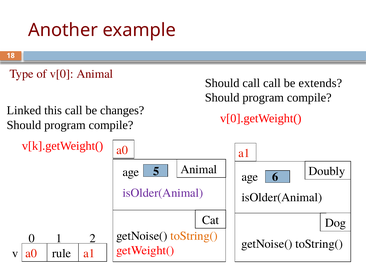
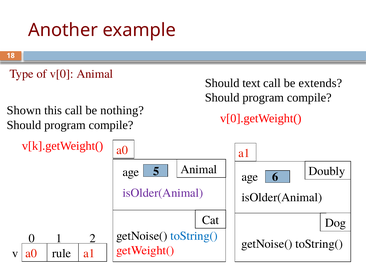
Should call: call -> text (251, 83)
Linked: Linked -> Shown (24, 111)
changes: changes -> nothing (122, 111)
toString( colour: orange -> blue (194, 236)
